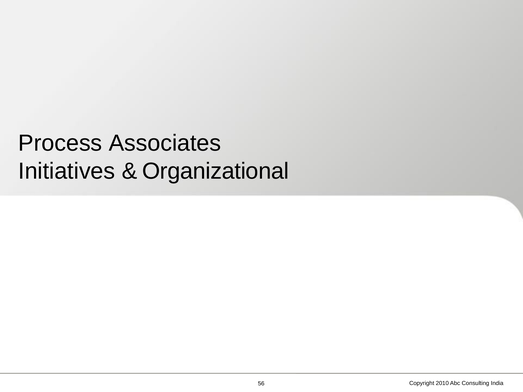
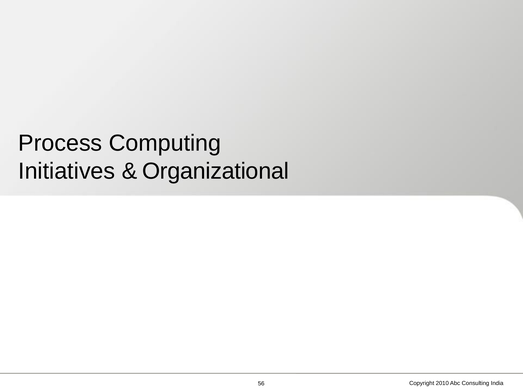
Associates: Associates -> Computing (165, 143)
